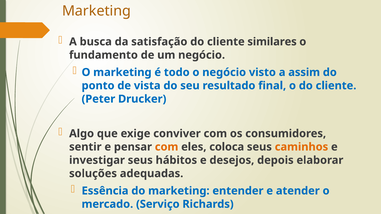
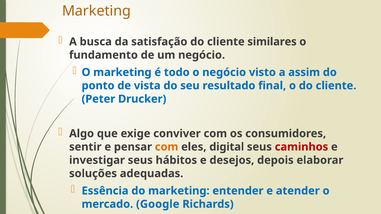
coloca: coloca -> digital (227, 147)
caminhos colour: orange -> red (301, 147)
Serviço: Serviço -> Google (158, 204)
